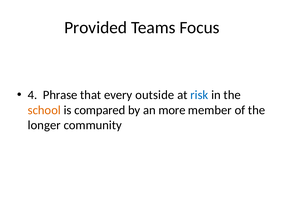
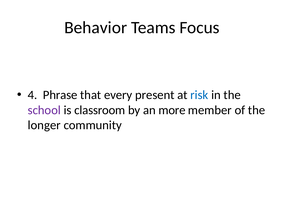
Provided: Provided -> Behavior (96, 27)
outside: outside -> present (155, 95)
school colour: orange -> purple (44, 110)
compared: compared -> classroom (100, 110)
